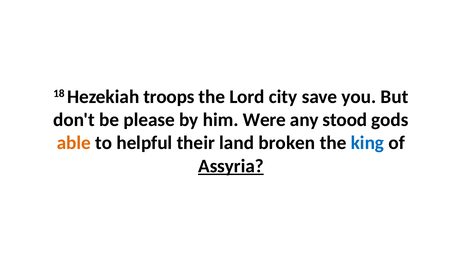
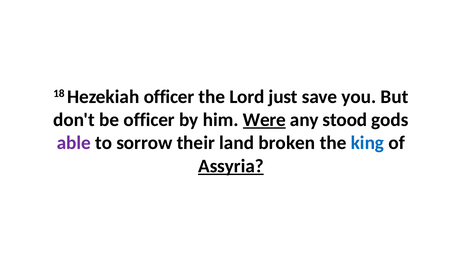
Hezekiah troops: troops -> officer (169, 97)
city: city -> just (283, 97)
be please: please -> officer (149, 120)
Were underline: none -> present (264, 120)
able colour: orange -> purple (74, 143)
helpful: helpful -> sorrow (144, 143)
